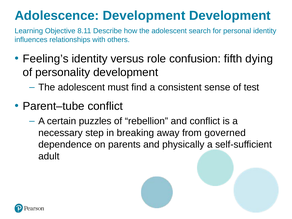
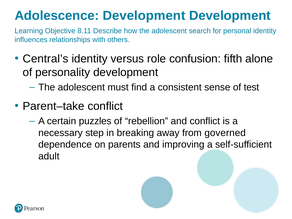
Feeling’s: Feeling’s -> Central’s (46, 59)
dying: dying -> alone (259, 59)
Parent–tube: Parent–tube -> Parent–take (54, 106)
physically: physically -> improving (183, 145)
